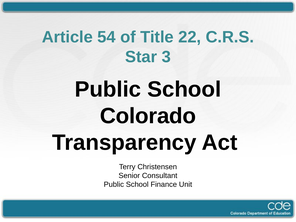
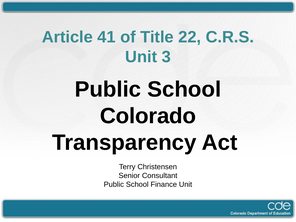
54: 54 -> 41 (107, 37)
Star: Star -> Unit (141, 57)
